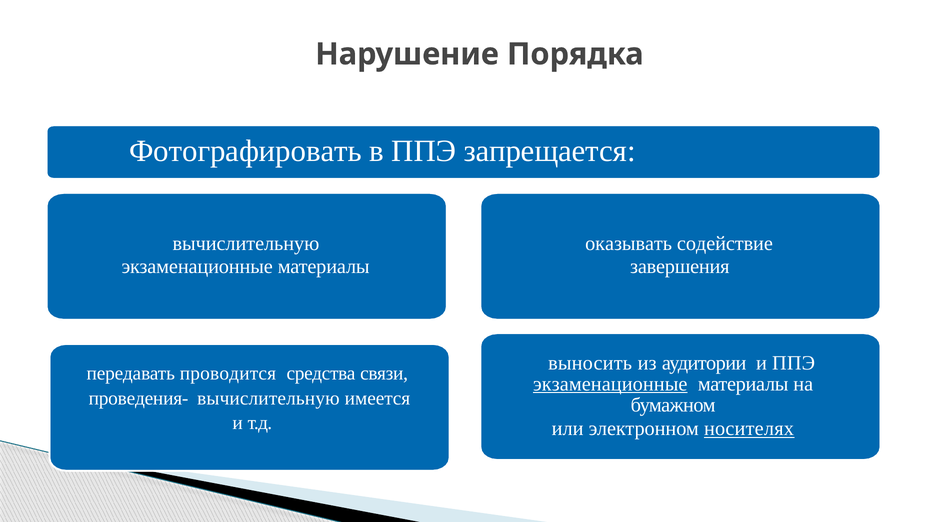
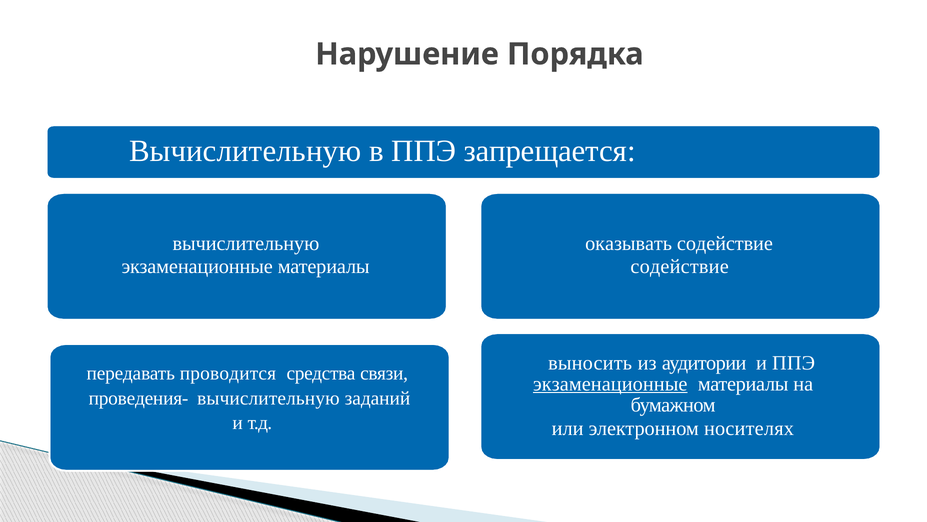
Фотографировать: Фотографировать -> Вычислительную (245, 151)
завершения: завершения -> содействие (680, 266)
имеется: имеется -> заданий (377, 398)
носителях underline: present -> none (749, 428)
